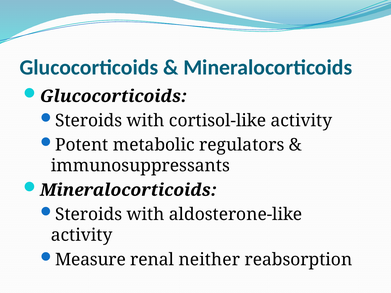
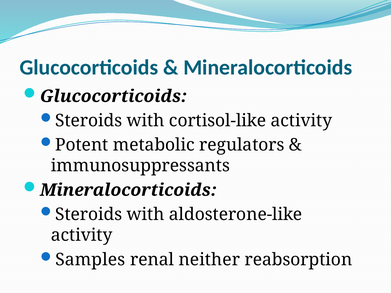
Measure: Measure -> Samples (90, 260)
